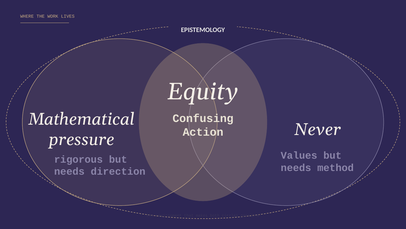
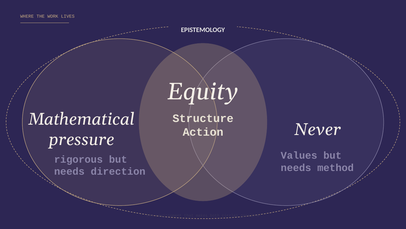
Confusing: Confusing -> Structure (203, 118)
